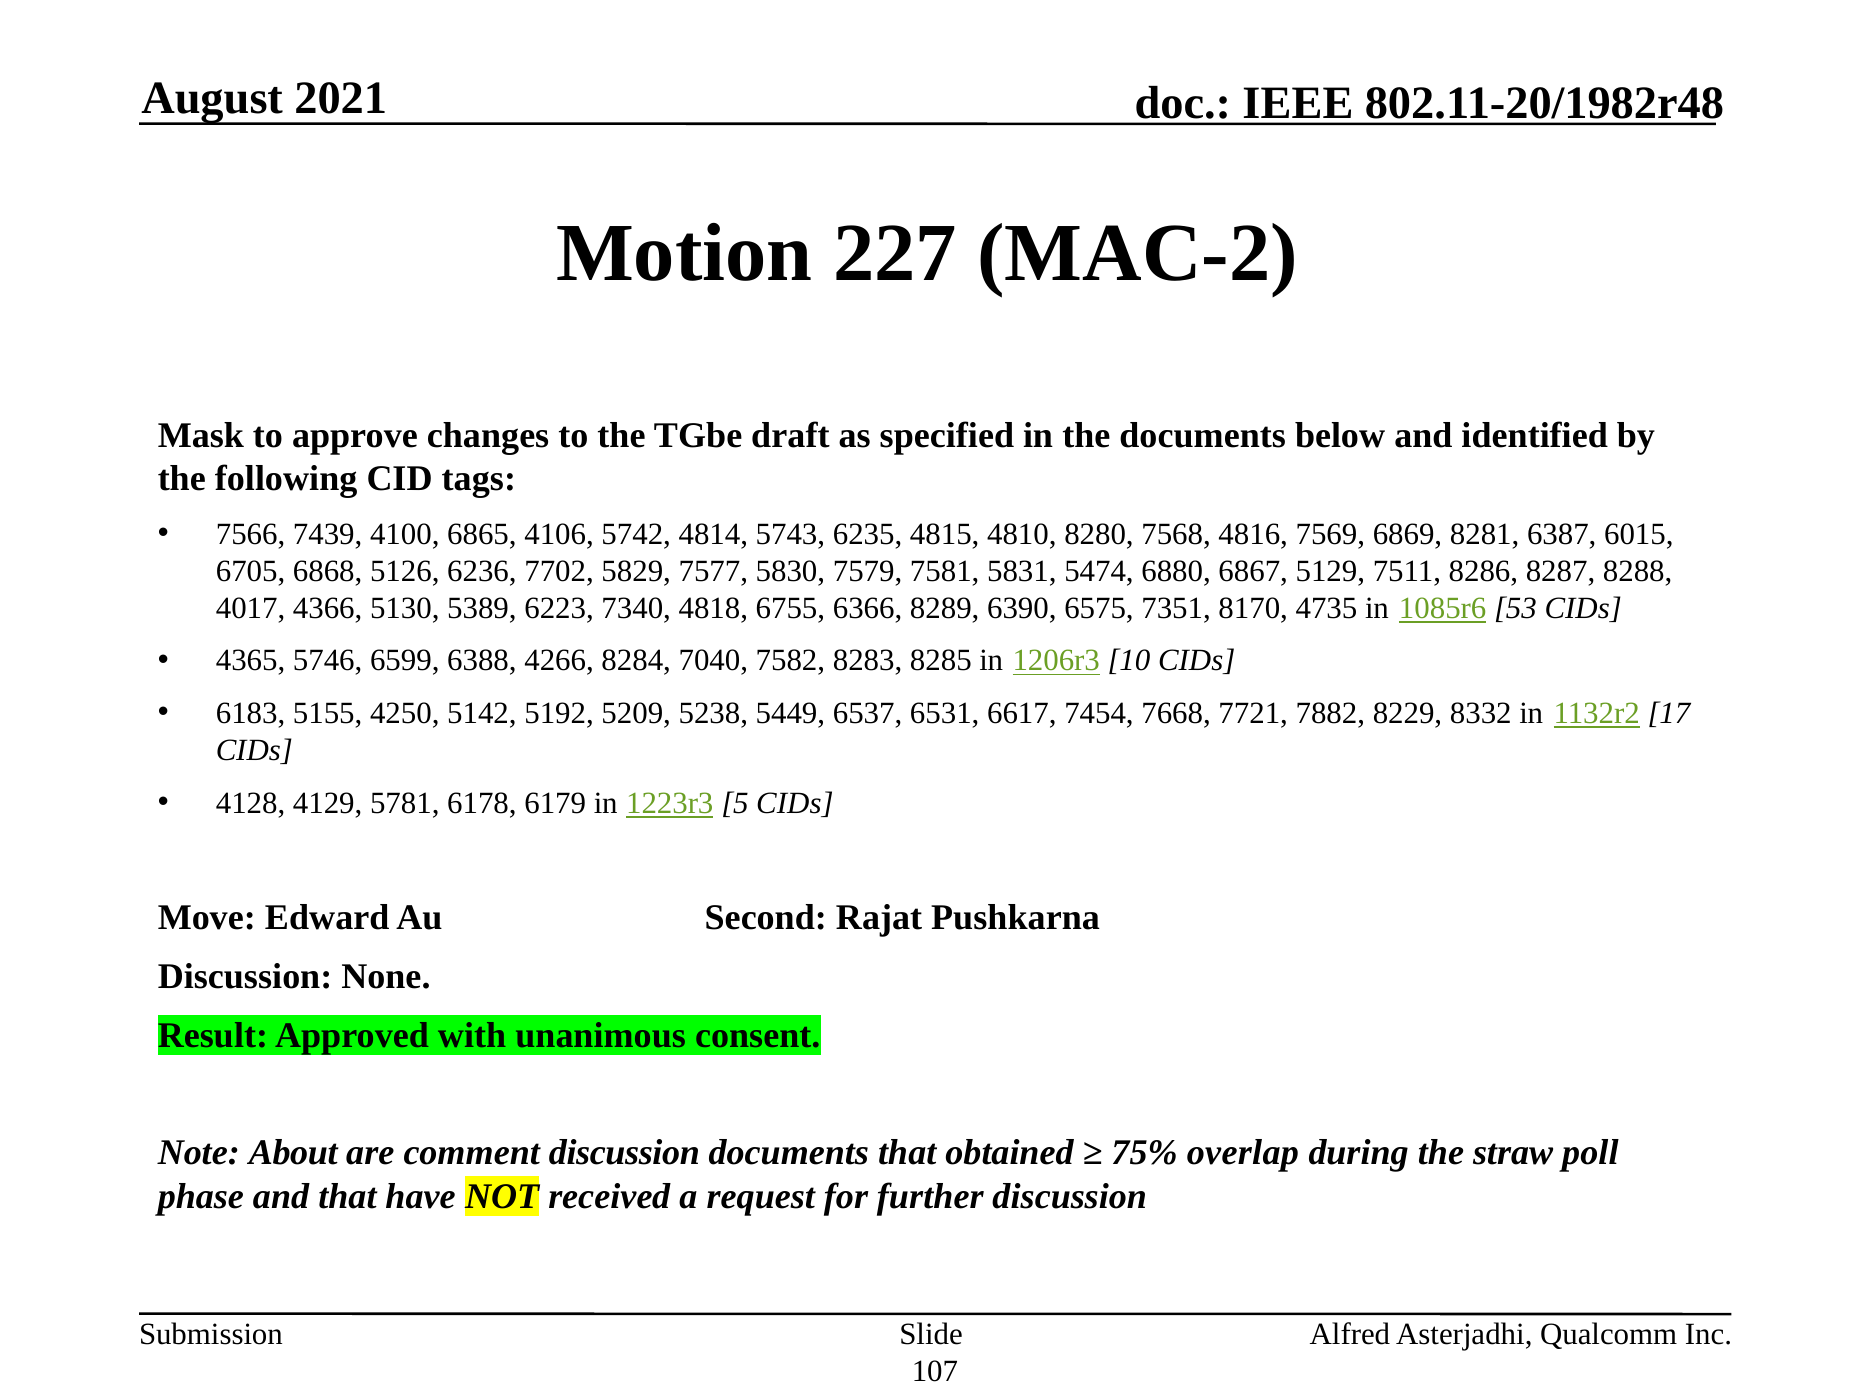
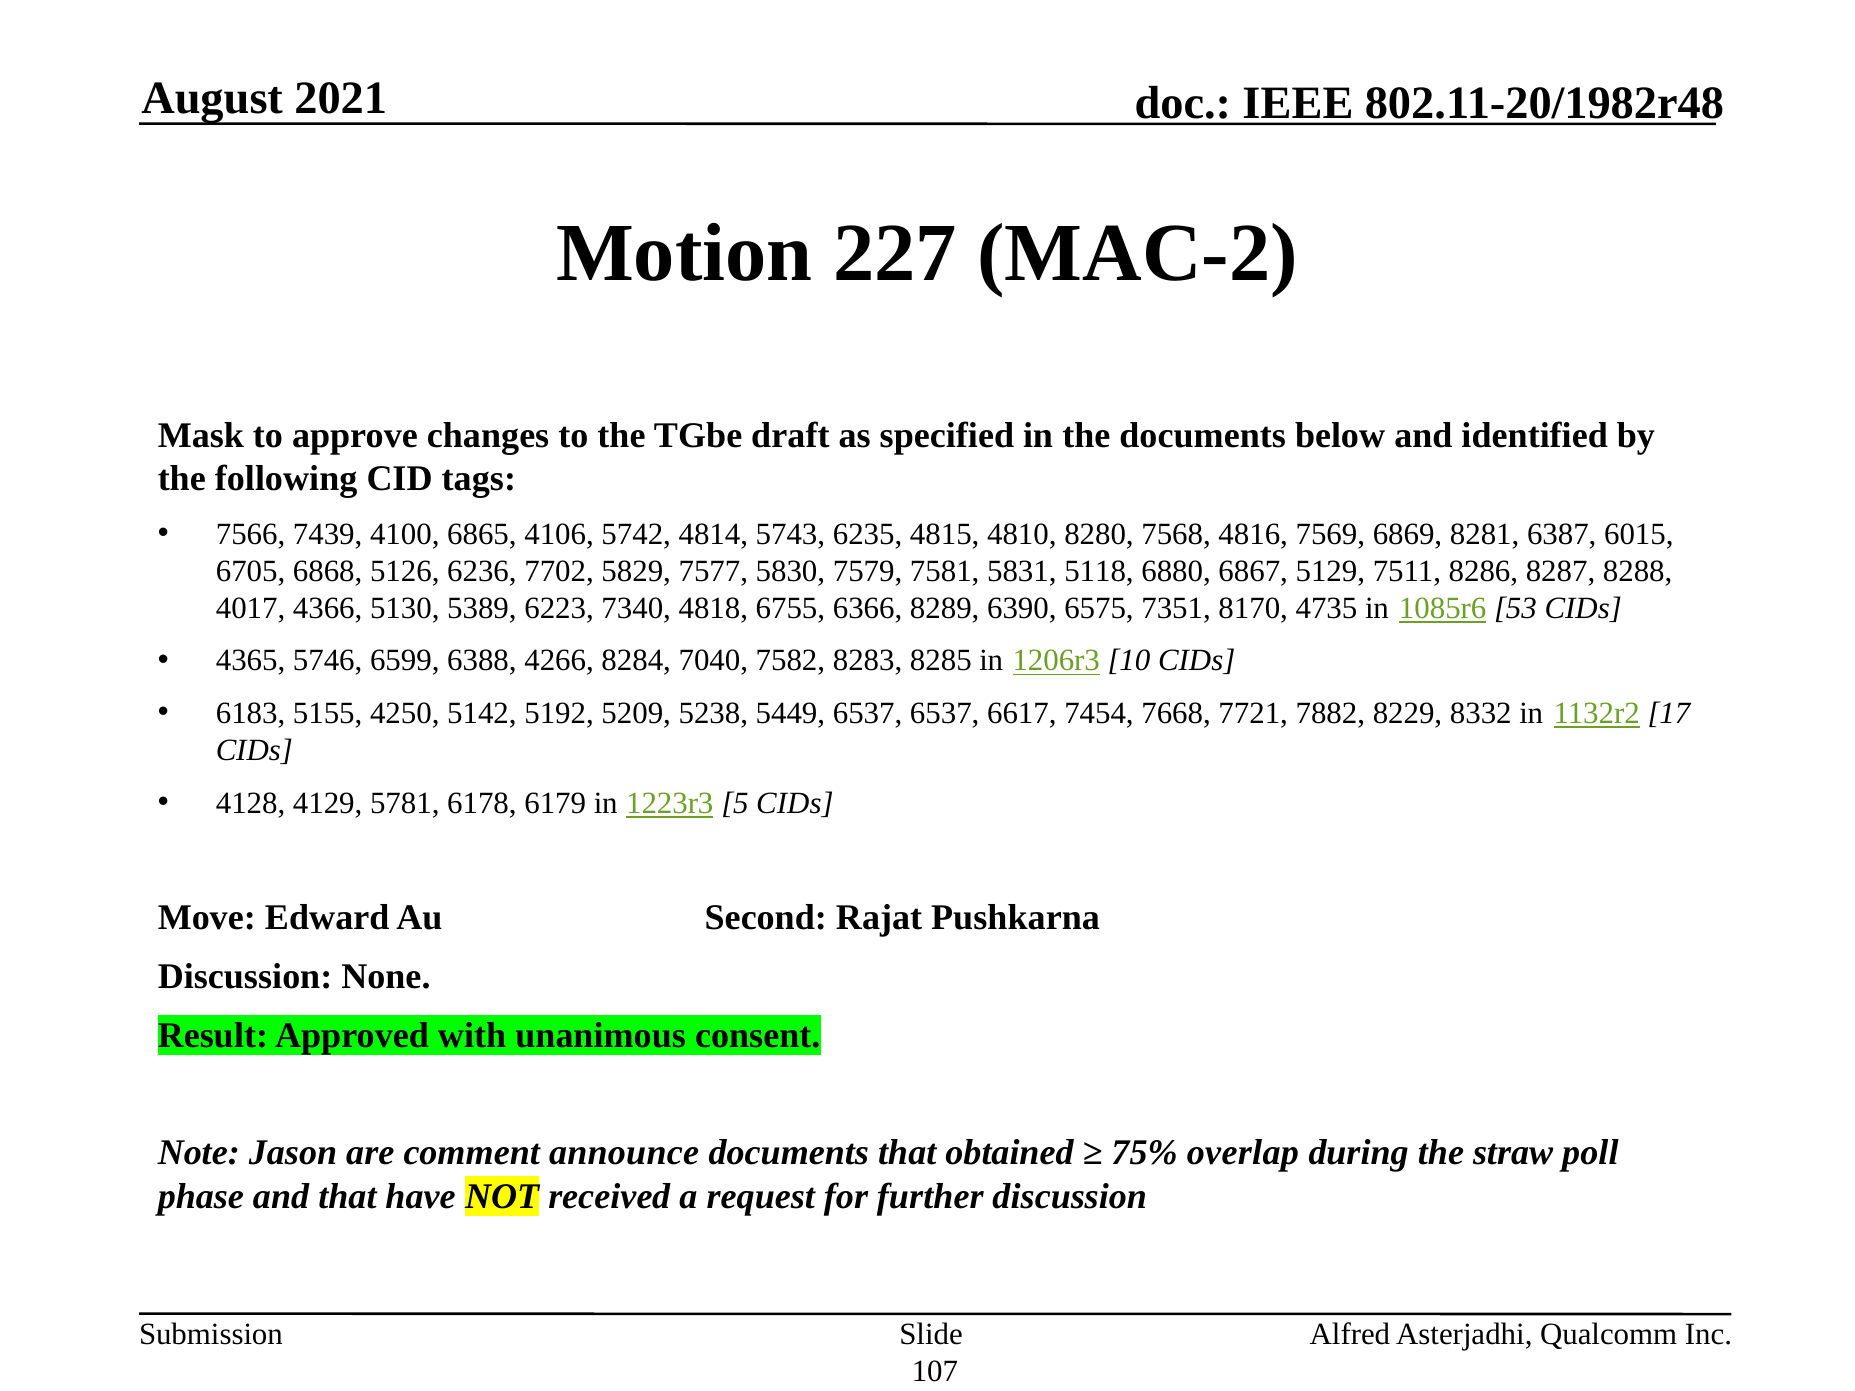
5474: 5474 -> 5118 (1099, 571)
6537 6531: 6531 -> 6537 (945, 713)
About: About -> Jason (293, 1153)
comment discussion: discussion -> announce (624, 1153)
